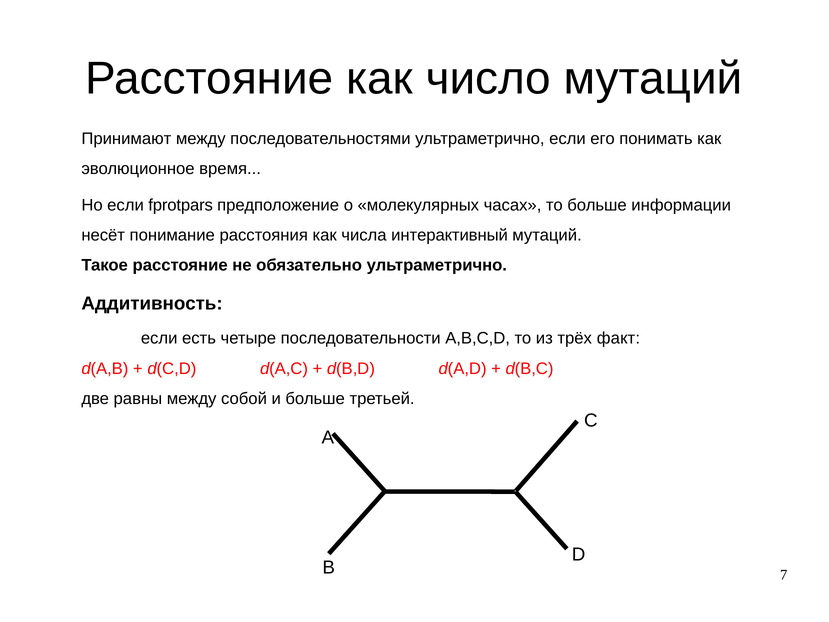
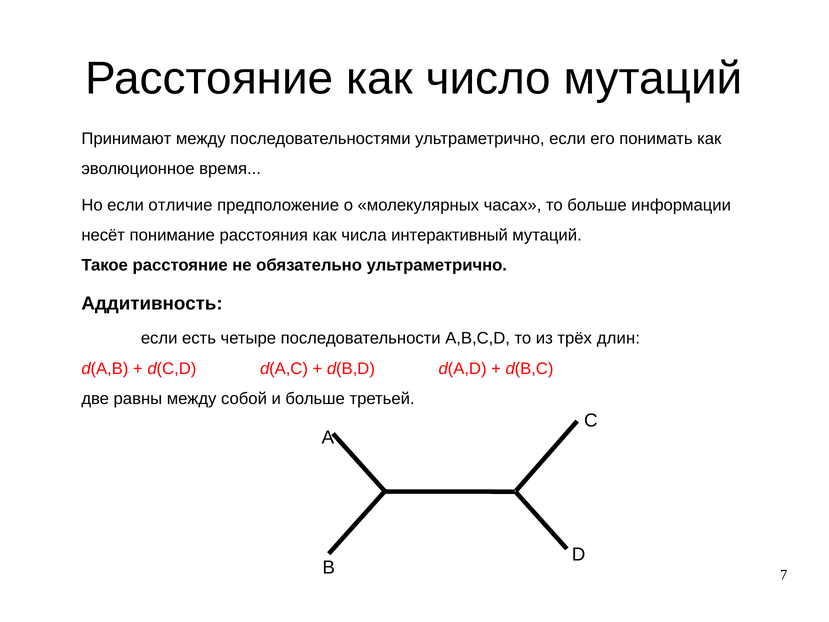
fprotpars: fprotpars -> отличие (180, 205)
факт: факт -> длин (618, 338)
